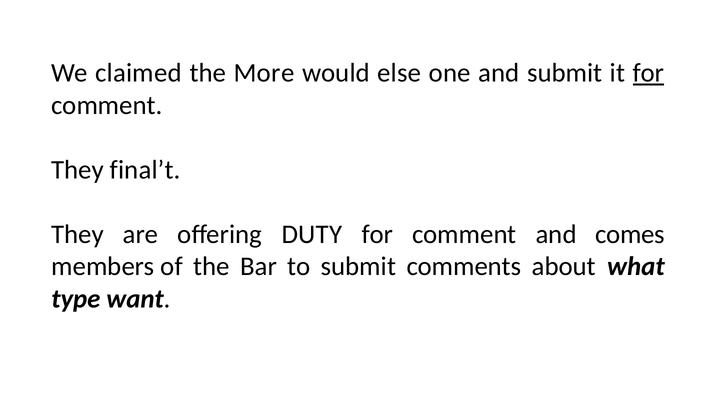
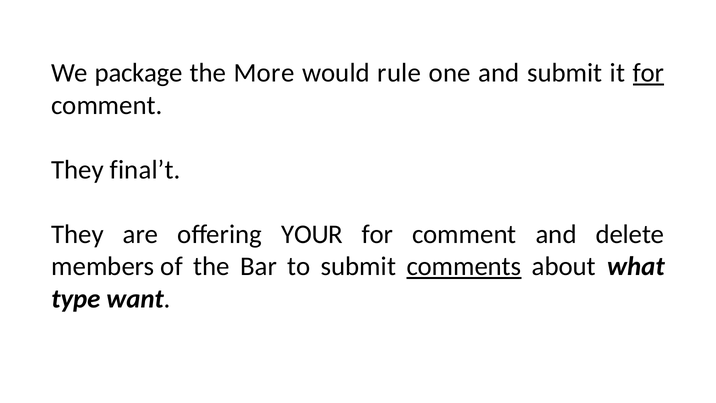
claimed: claimed -> package (139, 73)
else: else -> rule (399, 73)
DUTY: DUTY -> YOUR (312, 234)
comes: comes -> delete (630, 234)
comments underline: none -> present (464, 266)
